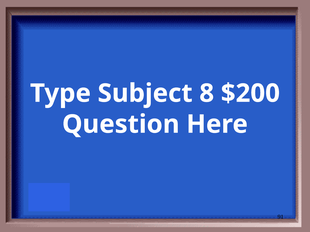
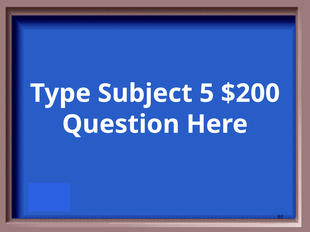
8: 8 -> 5 (207, 94)
